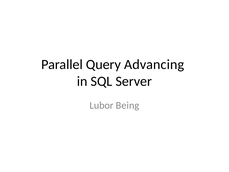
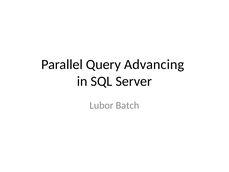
Being: Being -> Batch (128, 105)
